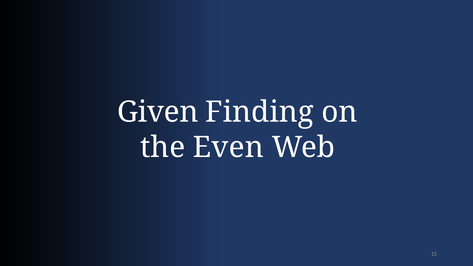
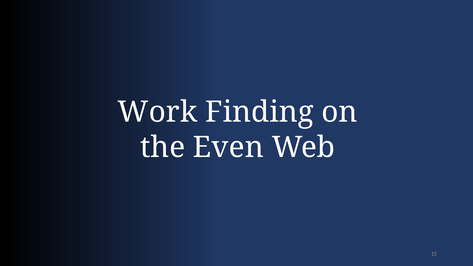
Given: Given -> Work (157, 112)
